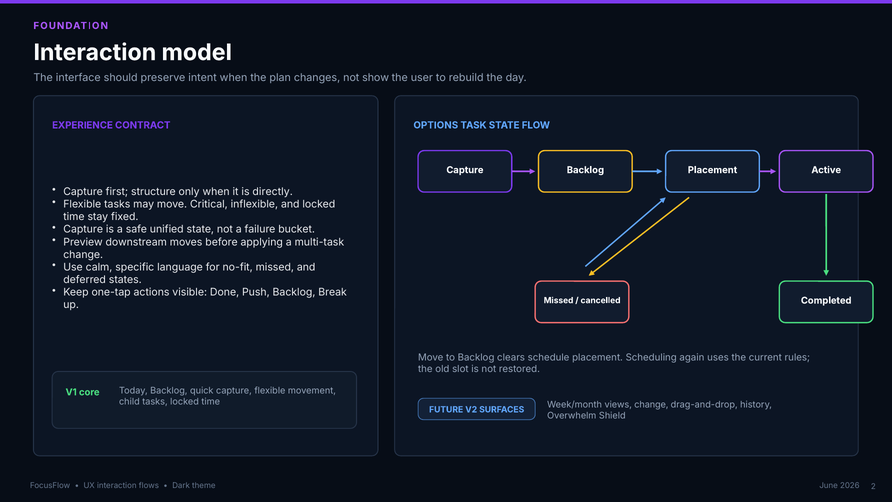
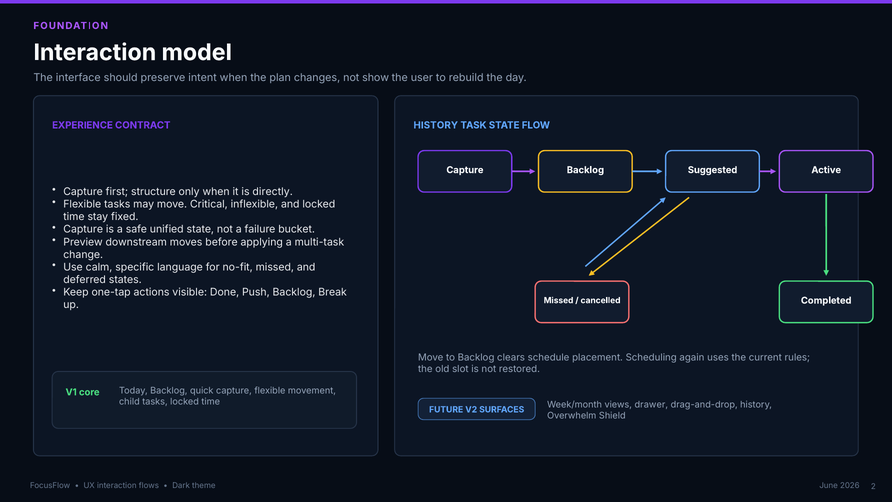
OPTIONS: OPTIONS -> HISTORY (436, 125)
Backlog Placement: Placement -> Suggested (713, 170)
views change: change -> drawer (651, 405)
